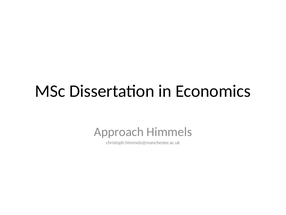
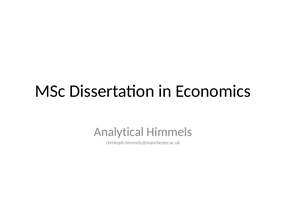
Approach: Approach -> Analytical (119, 131)
